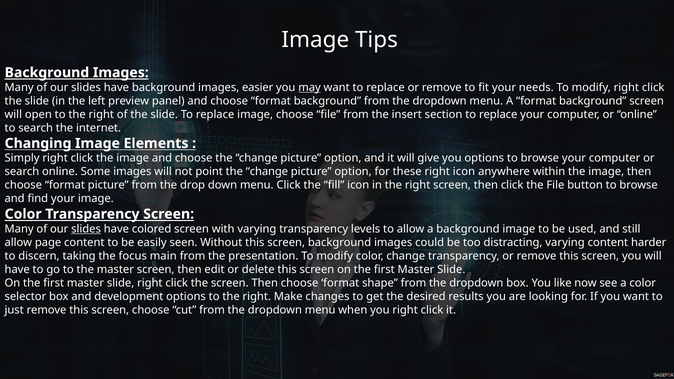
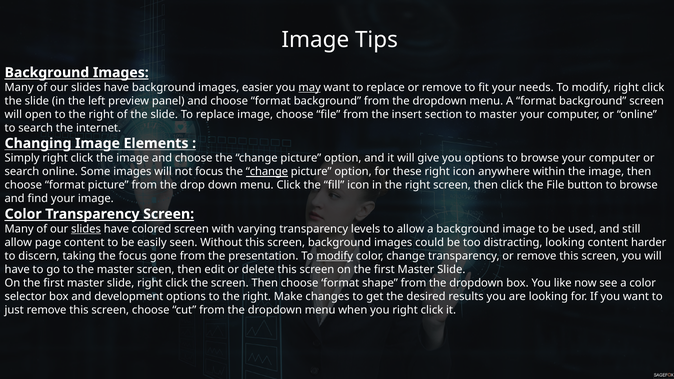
section to replace: replace -> master (498, 115)
not point: point -> focus (209, 172)
change underline: none -> present (267, 172)
distracting varying: varying -> looking (565, 243)
main: main -> gone (163, 256)
modify underline: none -> present (335, 256)
